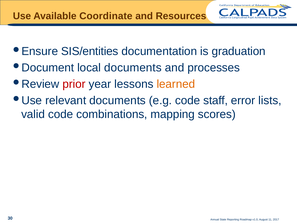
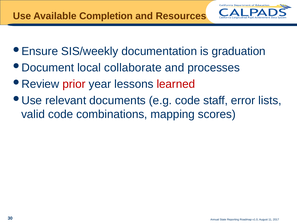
Coordinate: Coordinate -> Completion (106, 16)
SIS/entities: SIS/entities -> SIS/weekly (90, 51)
local documents: documents -> collaborate (133, 68)
learned colour: orange -> red (176, 84)
